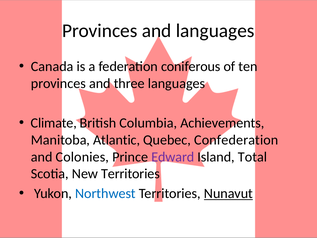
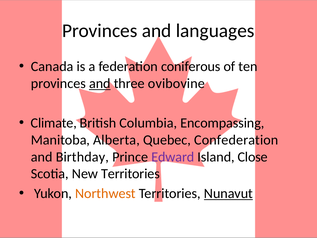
and underline: none -> present (100, 83)
three languages: languages -> ovibovine (176, 83)
Achievements: Achievements -> Encompassing (222, 123)
Atlantic: Atlantic -> Alberta (116, 140)
Colonies: Colonies -> Birthday (82, 157)
Total: Total -> Close (253, 157)
Northwest colour: blue -> orange (105, 193)
